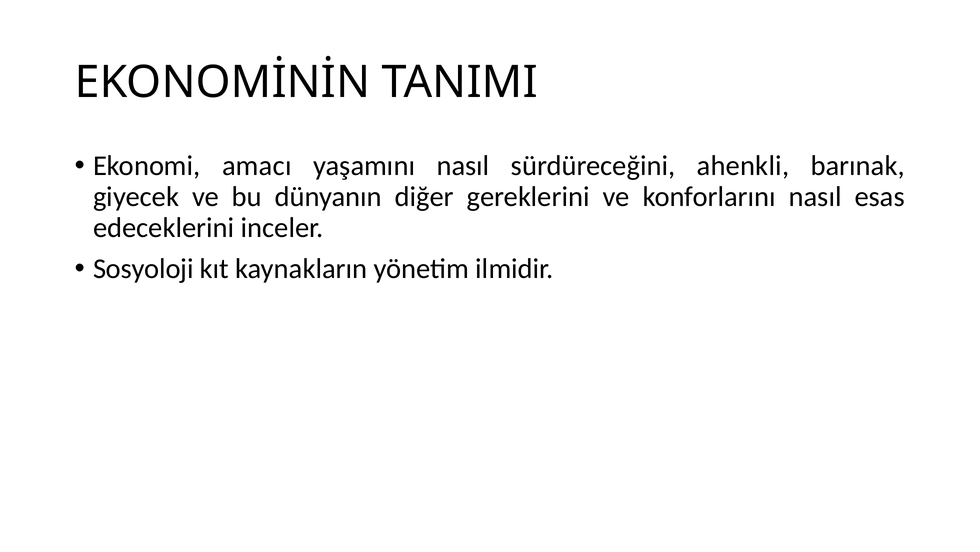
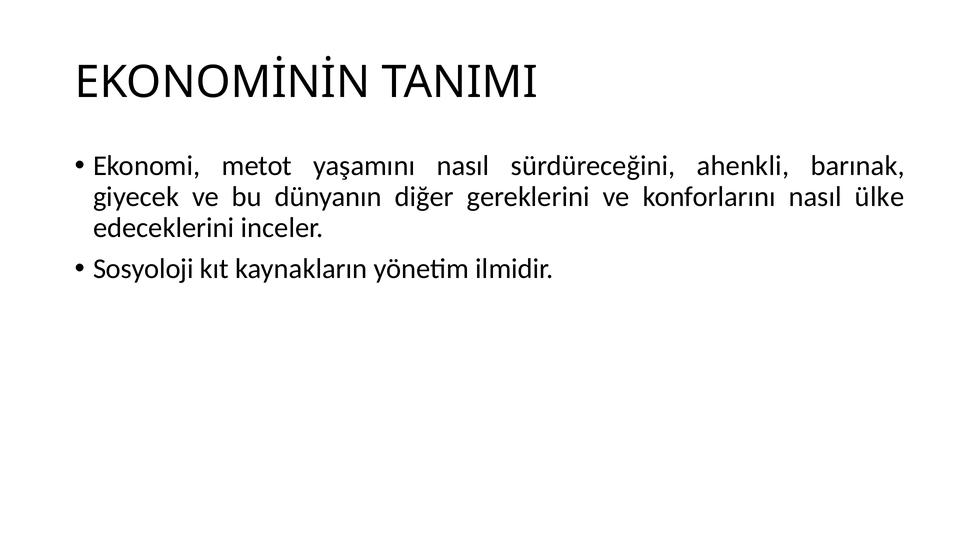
amacı: amacı -> metot (257, 166)
esas: esas -> ülke (880, 197)
